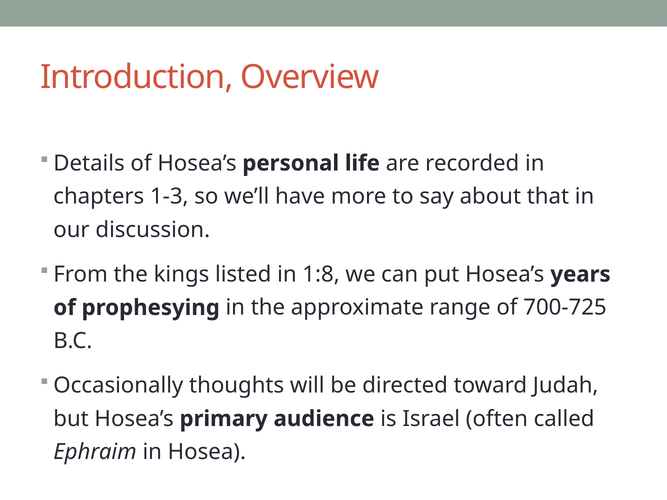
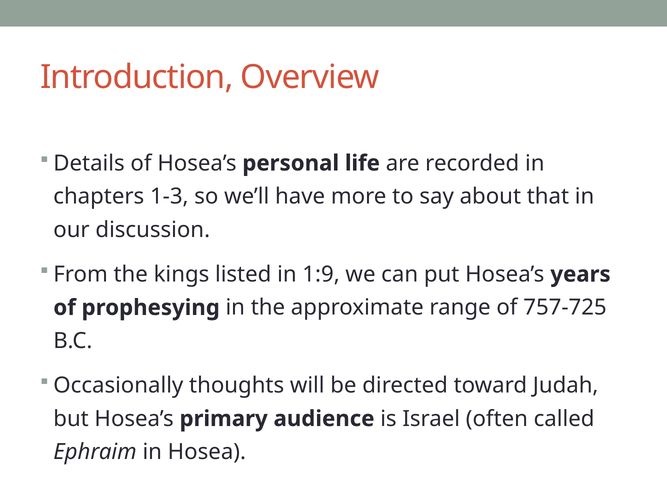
1:8: 1:8 -> 1:9 (321, 274)
700-725: 700-725 -> 757-725 (565, 308)
